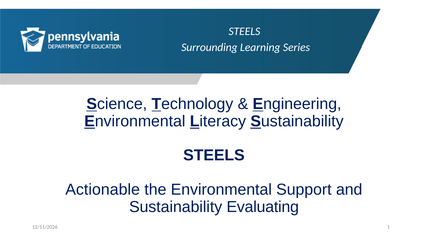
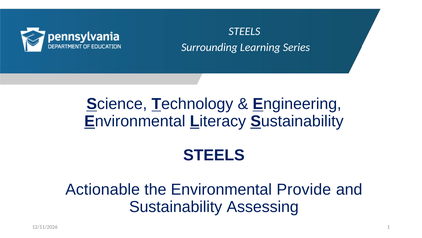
Support: Support -> Provide (304, 189)
Evaluating: Evaluating -> Assessing (263, 206)
